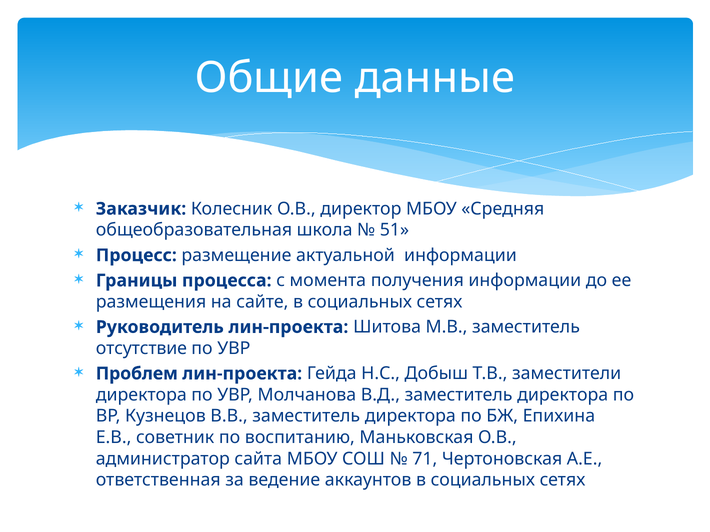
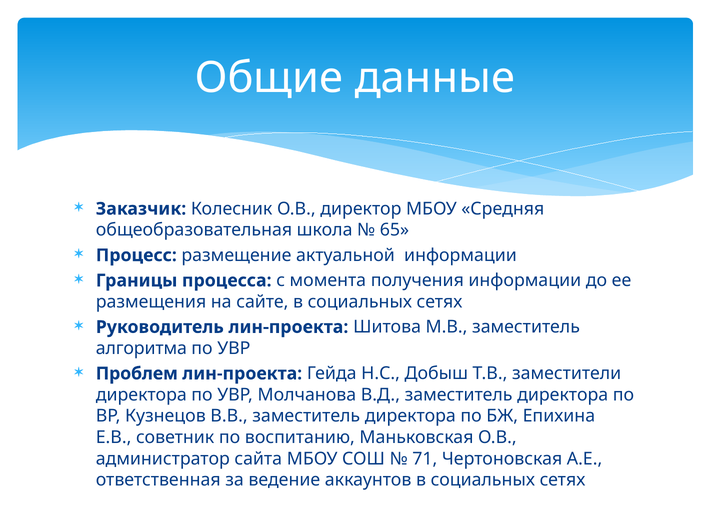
51: 51 -> 65 (394, 230)
отсутствие: отсутствие -> алгоритма (141, 349)
